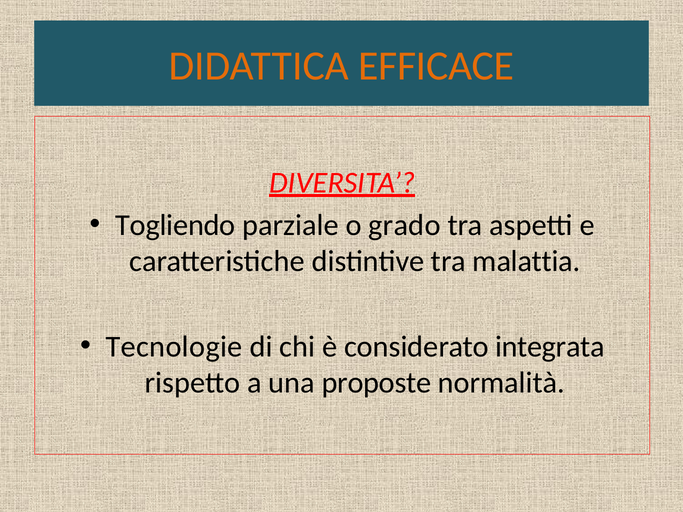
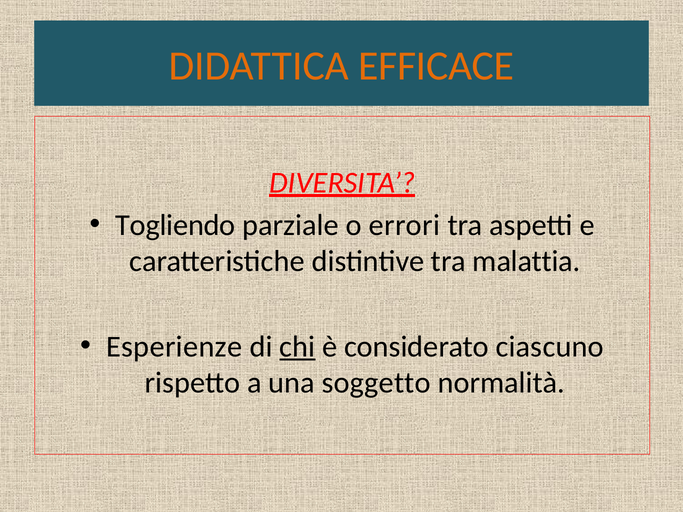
grado: grado -> errori (404, 225)
Tecnologie: Tecnologie -> Esperienze (174, 347)
chi underline: none -> present (297, 347)
integrata: integrata -> ciascuno (550, 347)
proposte: proposte -> soggetto (376, 383)
